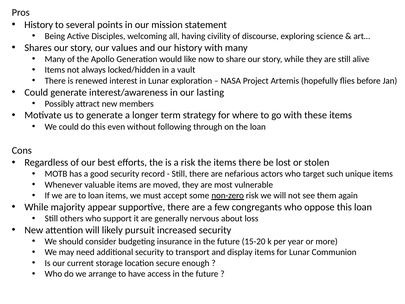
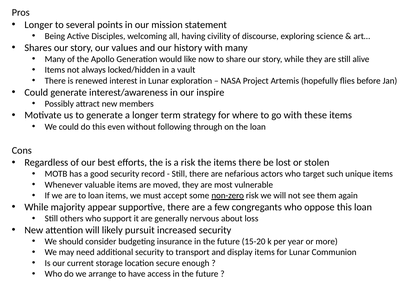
History: History -> Longer (39, 25)
lasting: lasting -> inspire (210, 92)
